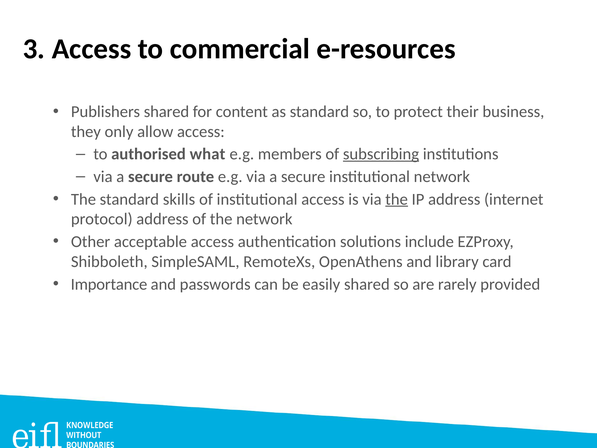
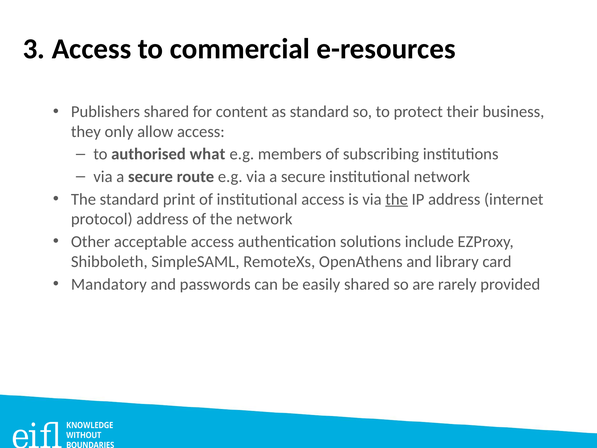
subscribing underline: present -> none (381, 154)
skills: skills -> print (179, 199)
Importance: Importance -> Mandatory (109, 284)
